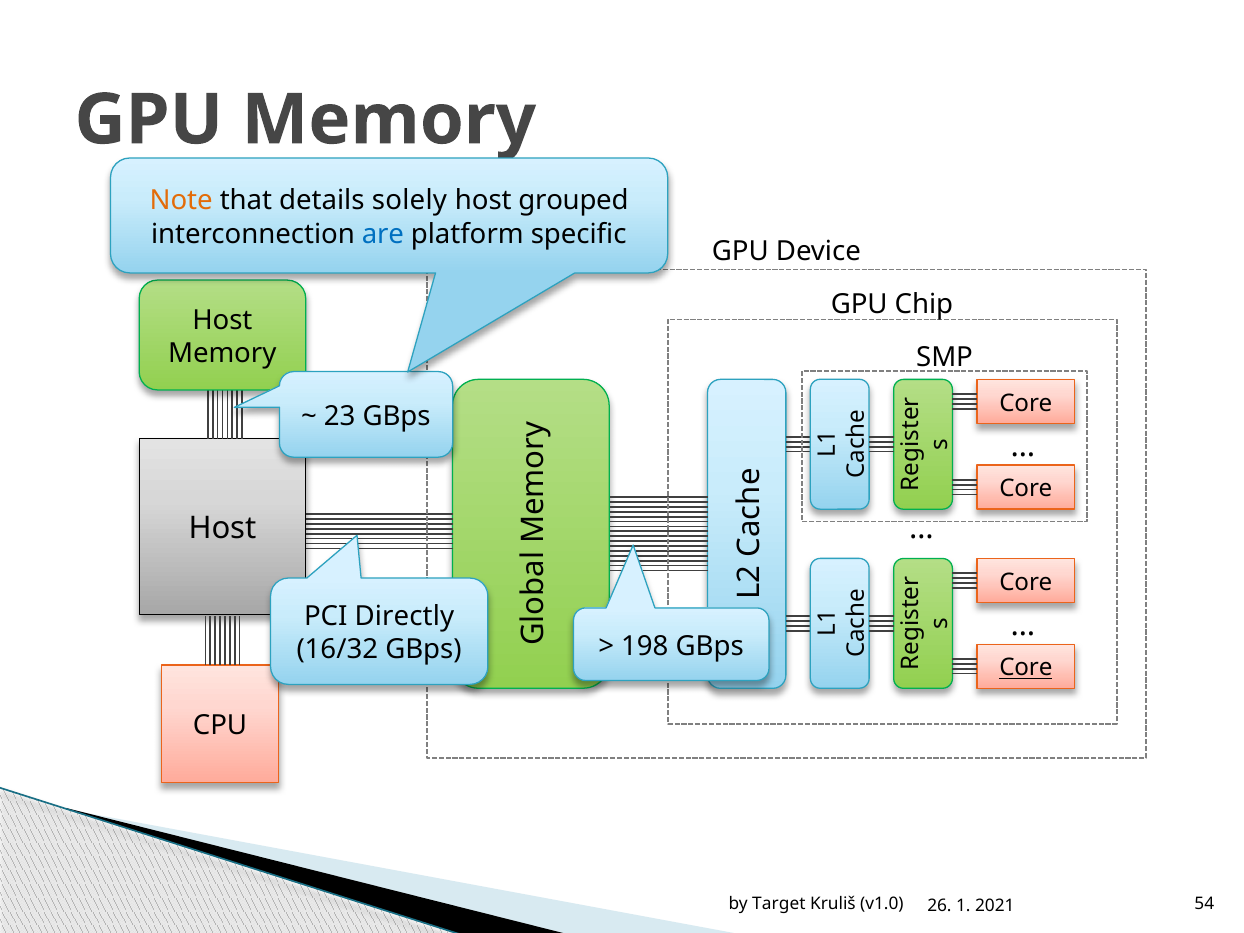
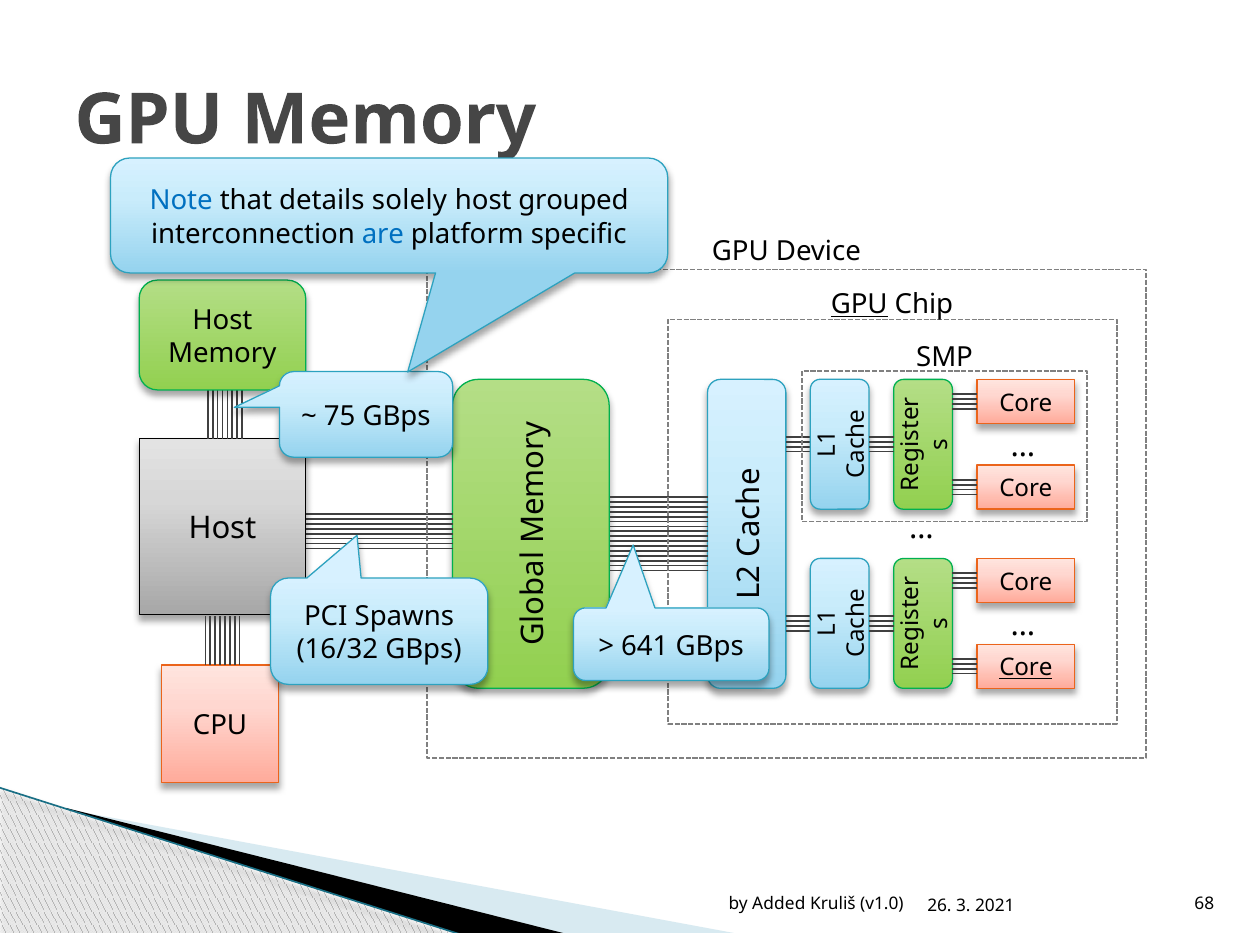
Note colour: orange -> blue (181, 201)
GPU underline: none -> present (859, 305)
23: 23 -> 75 (340, 416)
Directly: Directly -> Spawns (404, 617)
198: 198 -> 641 (645, 646)
Target: Target -> Added (779, 903)
54: 54 -> 68 (1204, 903)
26 1: 1 -> 3 (963, 906)
